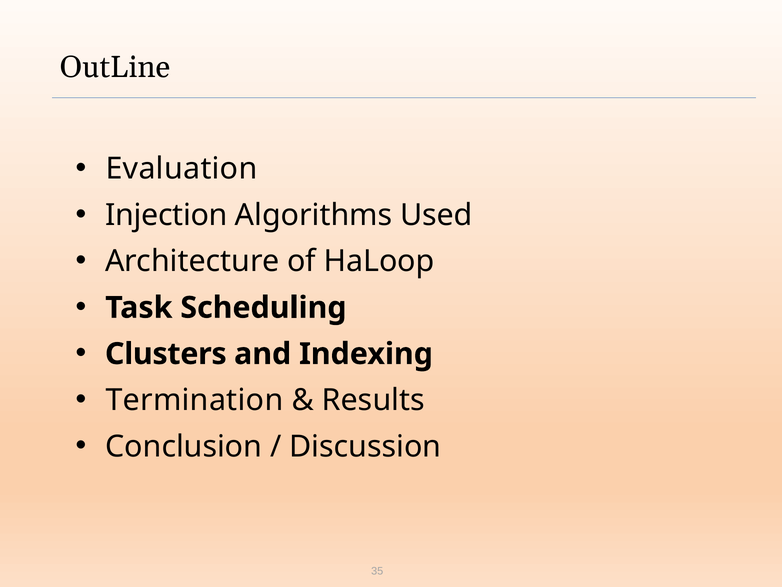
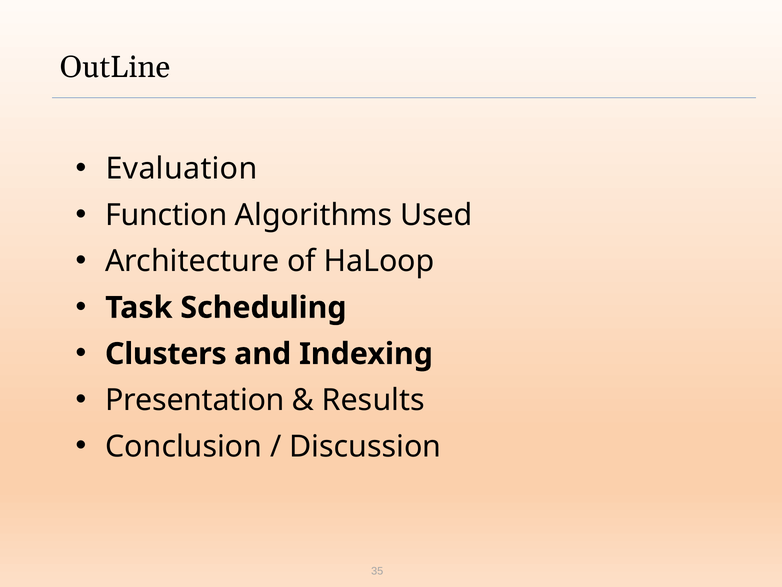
Injection: Injection -> Function (166, 215)
Termination: Termination -> Presentation (195, 400)
